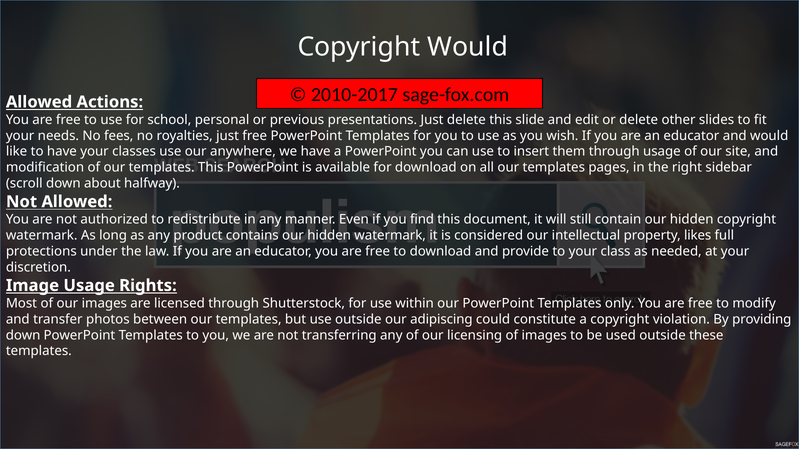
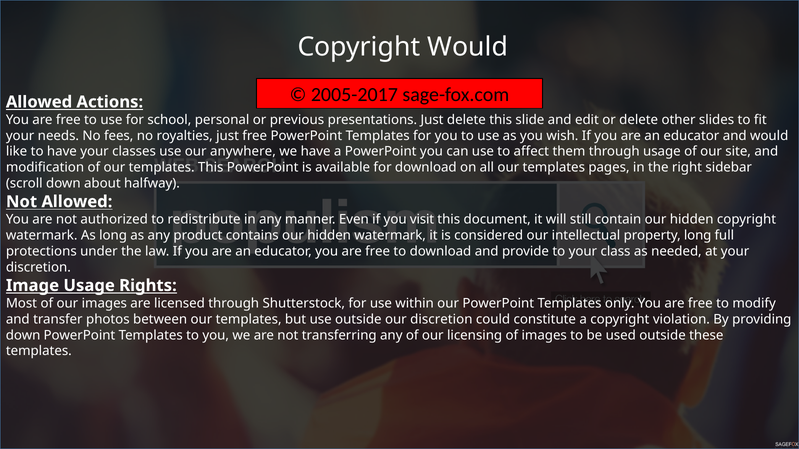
2010-2017: 2010-2017 -> 2005-2017 (354, 95)
insert: insert -> affect (531, 152)
find: find -> visit (422, 220)
property likes: likes -> long (698, 236)
our adipiscing: adipiscing -> discretion (441, 319)
